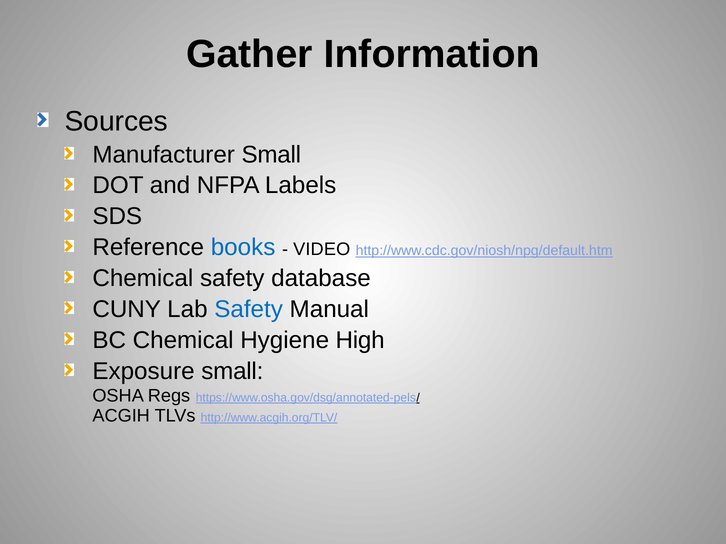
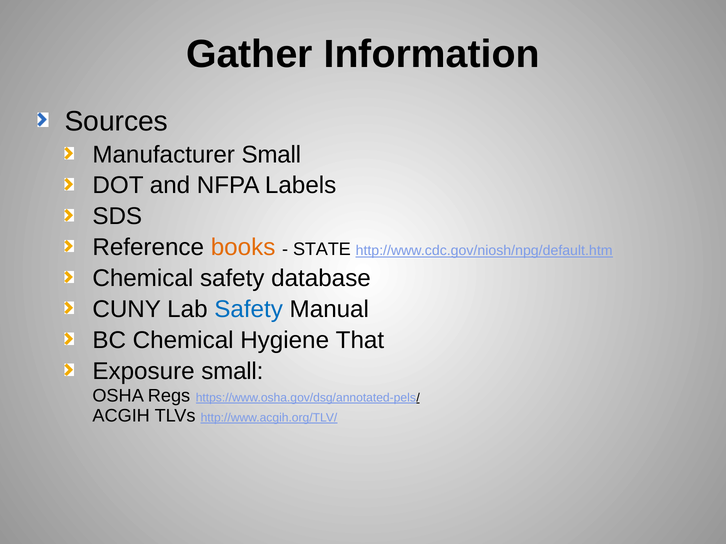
books colour: blue -> orange (243, 248)
VIDEO: VIDEO -> STATE (322, 250)
High: High -> That (360, 340)
